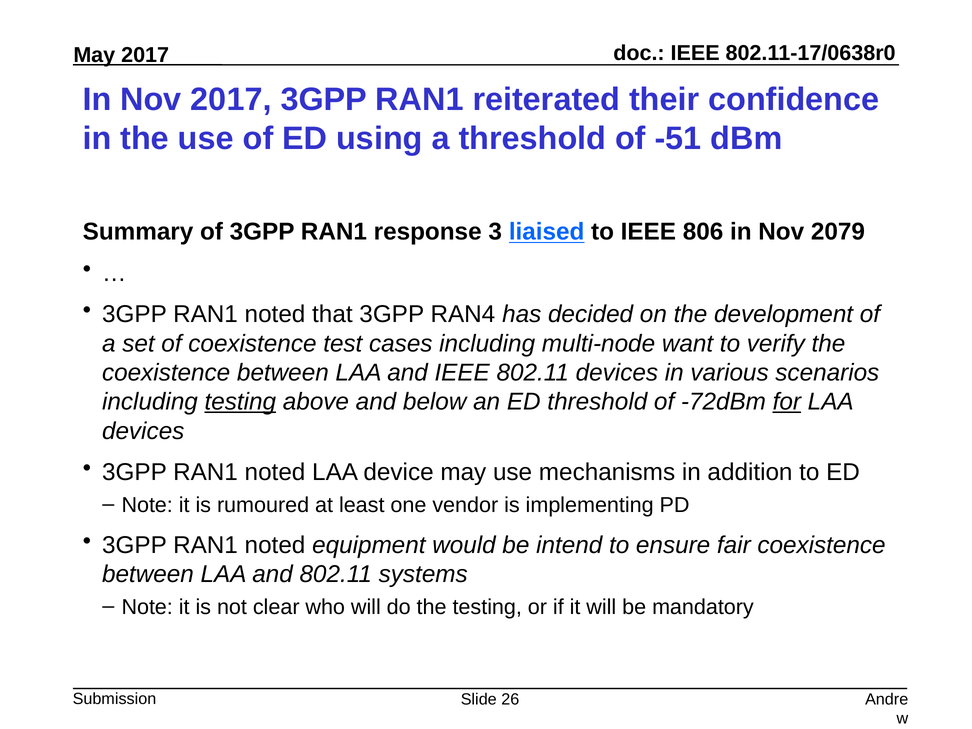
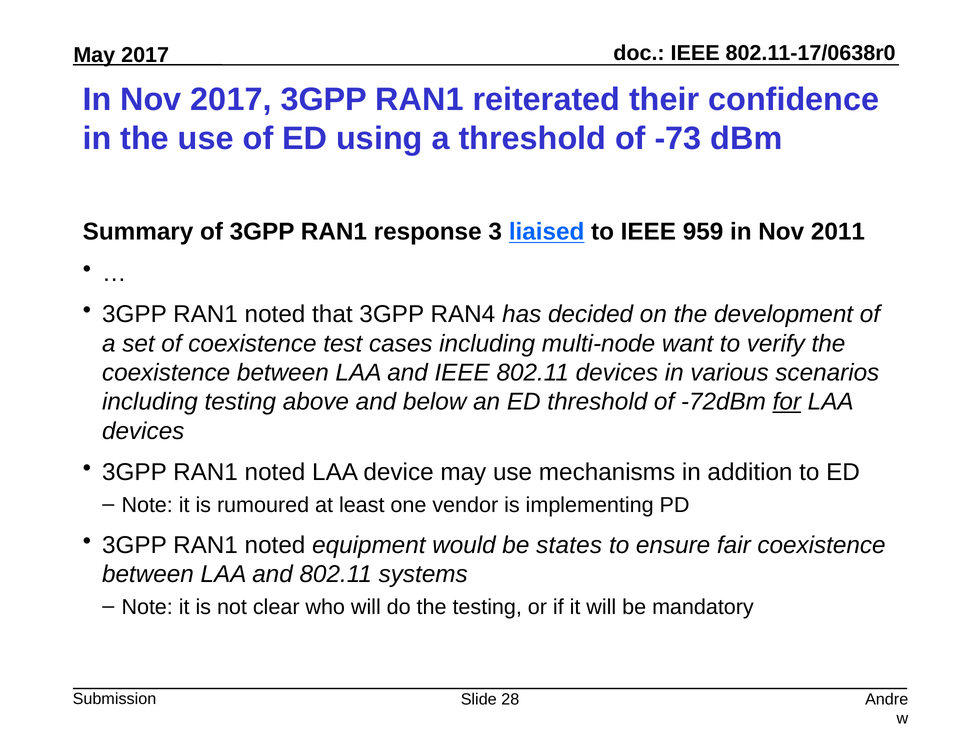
-51: -51 -> -73 (678, 138)
806: 806 -> 959 (703, 232)
2079: 2079 -> 2011 (838, 232)
testing underline: present -> none (240, 402)
intend: intend -> states (569, 545)
26: 26 -> 28 (510, 699)
